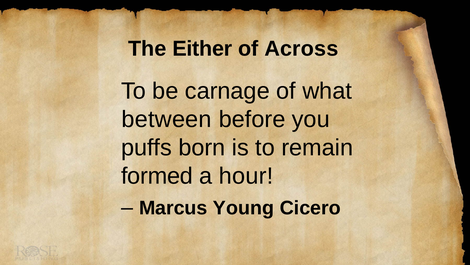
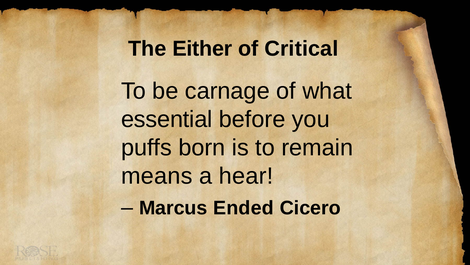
Across: Across -> Critical (301, 49)
between: between -> essential (167, 119)
formed: formed -> means (157, 176)
hour: hour -> hear (246, 176)
Young: Young -> Ended (244, 207)
